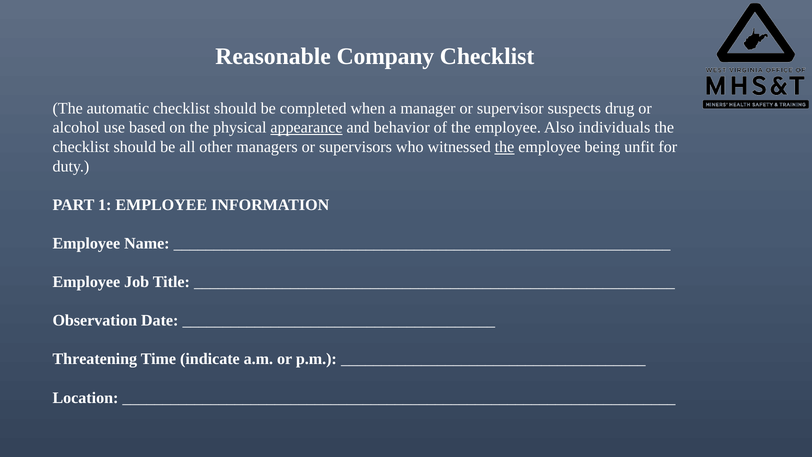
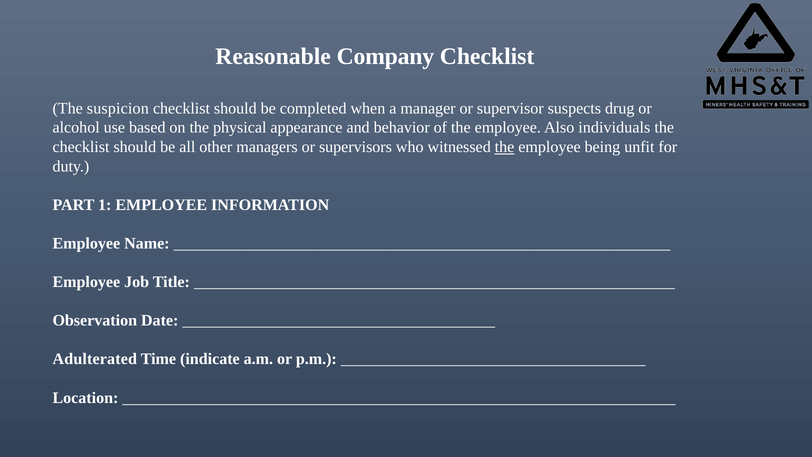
automatic: automatic -> suspicion (118, 108)
appearance underline: present -> none (307, 128)
Threatening: Threatening -> Adulterated (95, 359)
